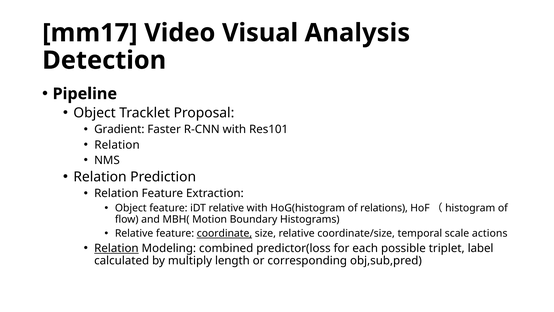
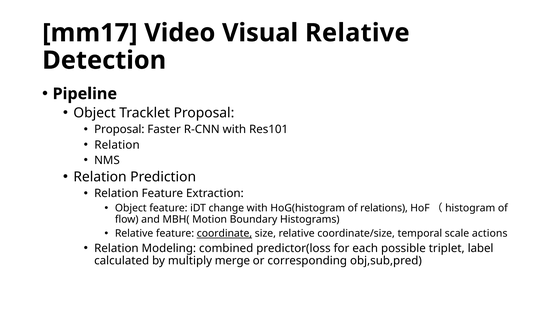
Visual Analysis: Analysis -> Relative (357, 33)
Gradient: Gradient -> Proposal (119, 129)
iDT relative: relative -> change (226, 208)
Relation underline: present -> none (116, 248)
length: length -> merge (232, 260)
